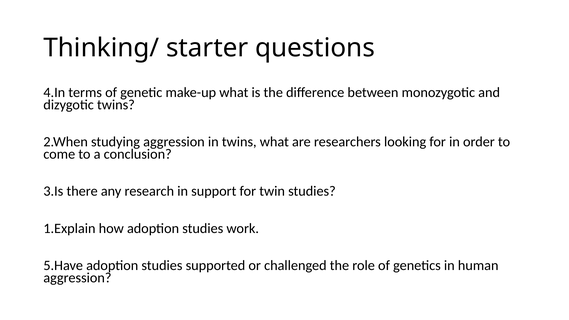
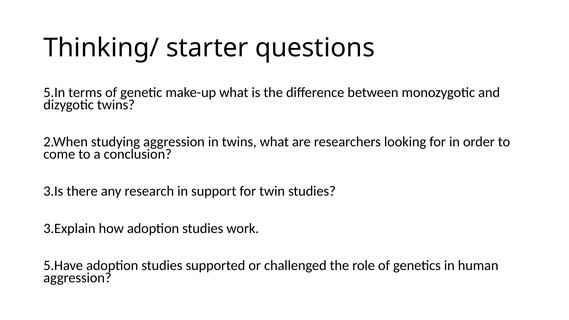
4.In: 4.In -> 5.In (54, 92)
1.Explain: 1.Explain -> 3.Explain (69, 228)
